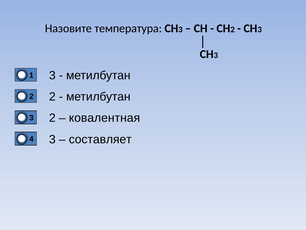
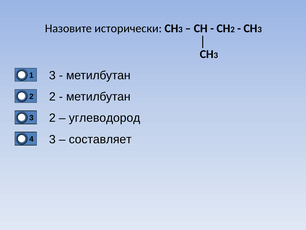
температура: температура -> исторически (128, 28)
ковалентная: ковалентная -> углеводород (105, 118)
